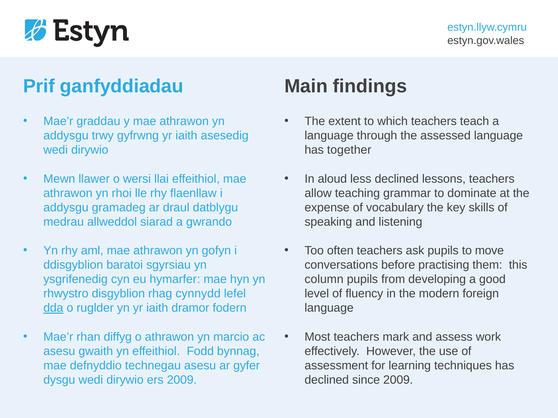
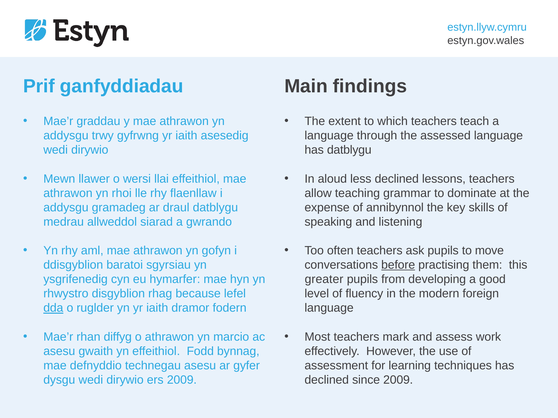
has together: together -> datblygu (349, 150)
vocabulary: vocabulary -> annibynnol (395, 208)
before underline: none -> present (398, 265)
column: column -> greater (324, 280)
cynnydd: cynnydd -> because (198, 294)
